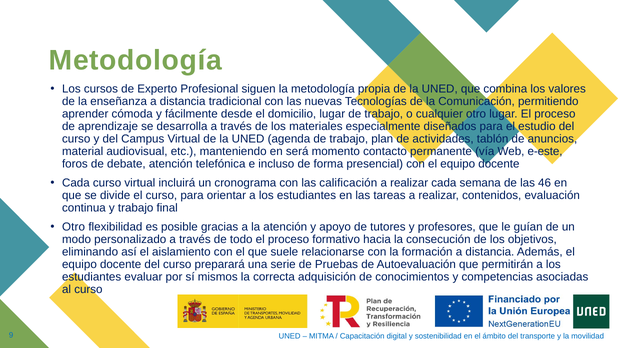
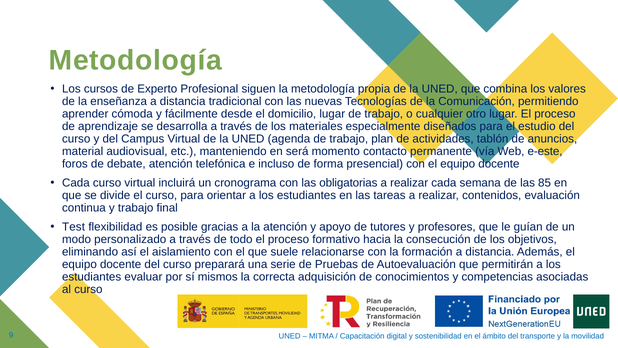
calificación: calificación -> obligatorias (348, 183)
46: 46 -> 85 (545, 183)
Otro: Otro -> Test (74, 227)
